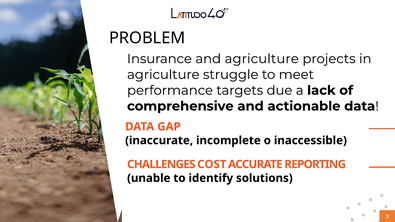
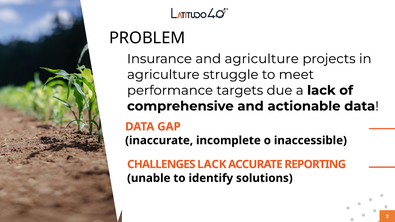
CHALLENGES COST: COST -> LACK (212, 164)
